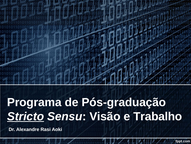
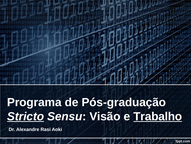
Trabalho underline: none -> present (158, 116)
